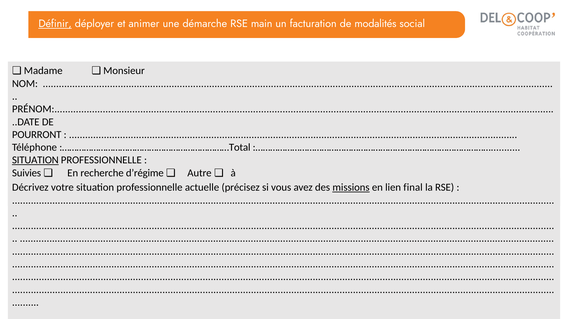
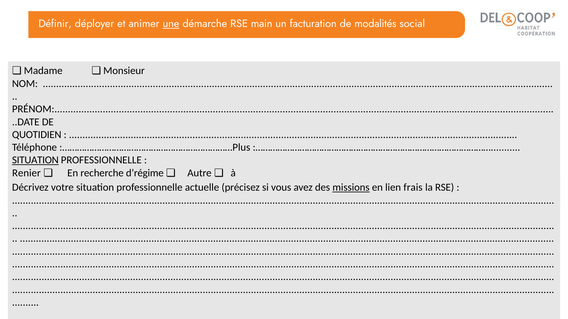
Définir underline: present -> none (55, 24)
une underline: none -> present (171, 24)
POURRONT: POURRONT -> QUOTIDIEN (37, 135)
:……………………………………………………………Total: :……………………………………………………………Total -> :……………………………………………………………Plus (155, 148)
Suivies: Suivies -> Renier (26, 173)
final: final -> frais (413, 188)
